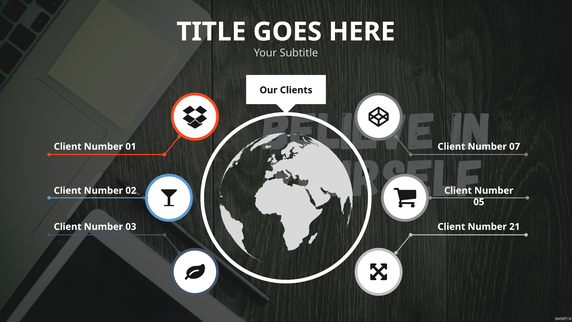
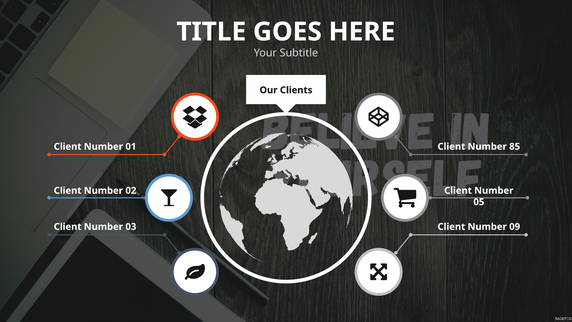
07: 07 -> 85 (515, 146)
21: 21 -> 09 (515, 227)
